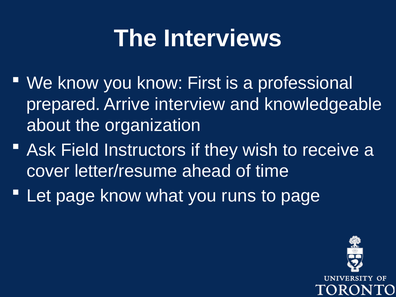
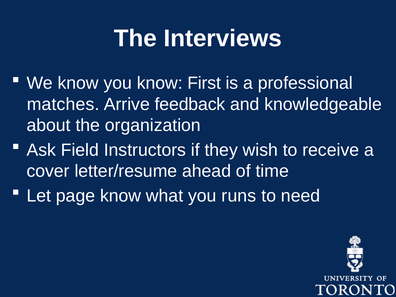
prepared: prepared -> matches (63, 104)
interview: interview -> feedback (190, 104)
to page: page -> need (301, 196)
